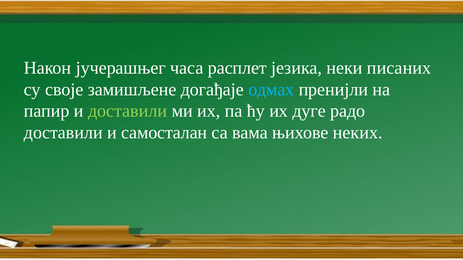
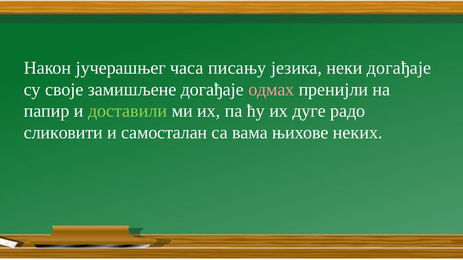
расплет: расплет -> писању (237, 68)
неки писаних: писаних -> догађаје (399, 68)
одмах colour: light blue -> pink (271, 90)
доставили: доставили -> сликовити (63, 133)
